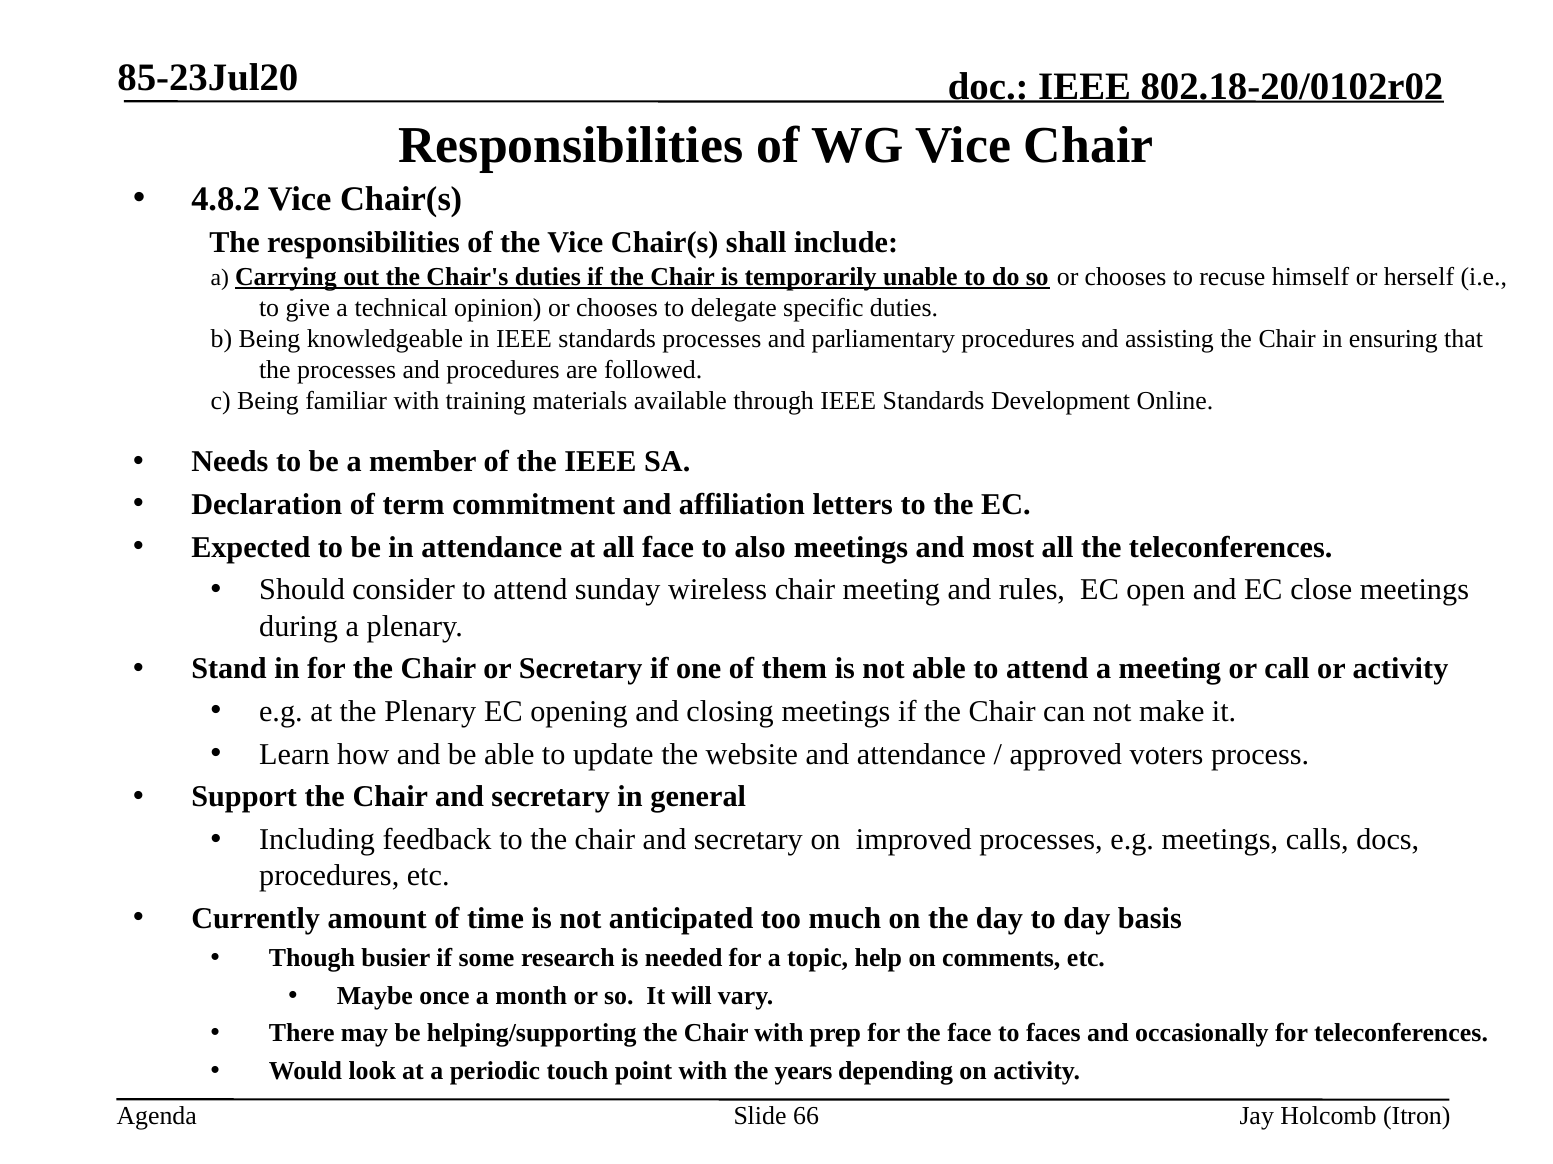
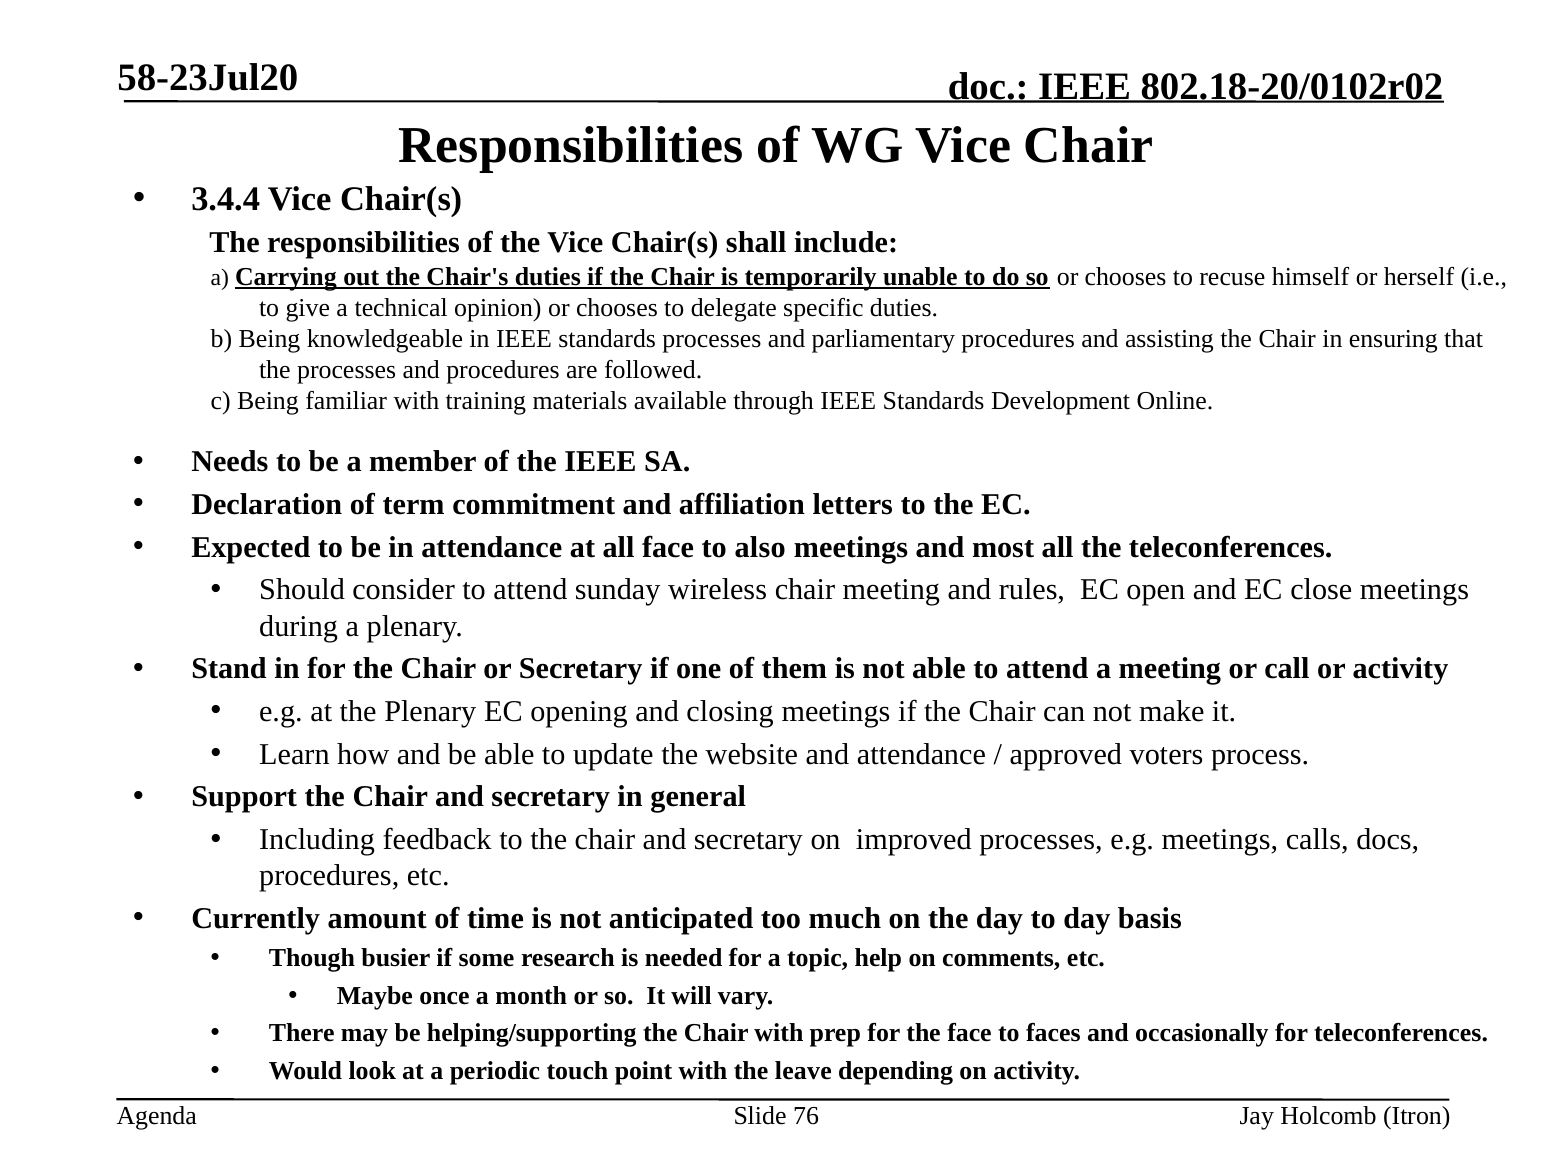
85-23Jul20: 85-23Jul20 -> 58-23Jul20 (208, 78)
4.8.2: 4.8.2 -> 3.4.4 (226, 200)
years: years -> leave (803, 1072)
66: 66 -> 76 (806, 1117)
